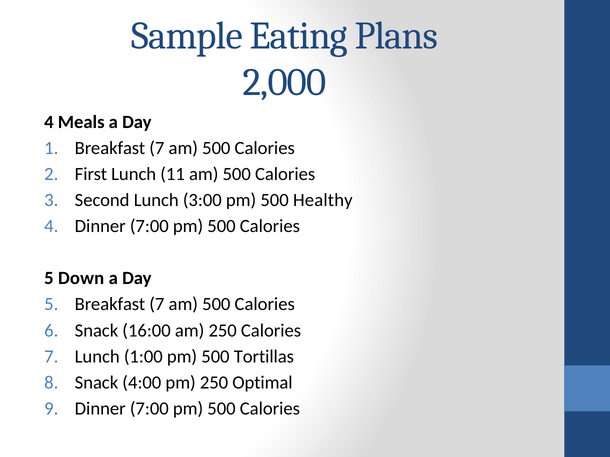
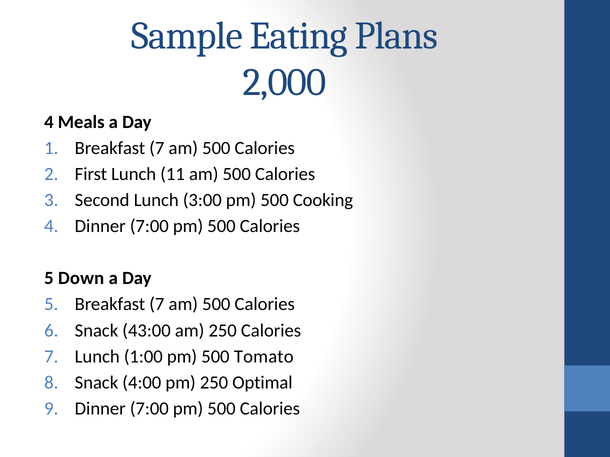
Healthy: Healthy -> Cooking (323, 200)
16:00: 16:00 -> 43:00 (147, 331)
Tortillas: Tortillas -> Tomato (264, 357)
